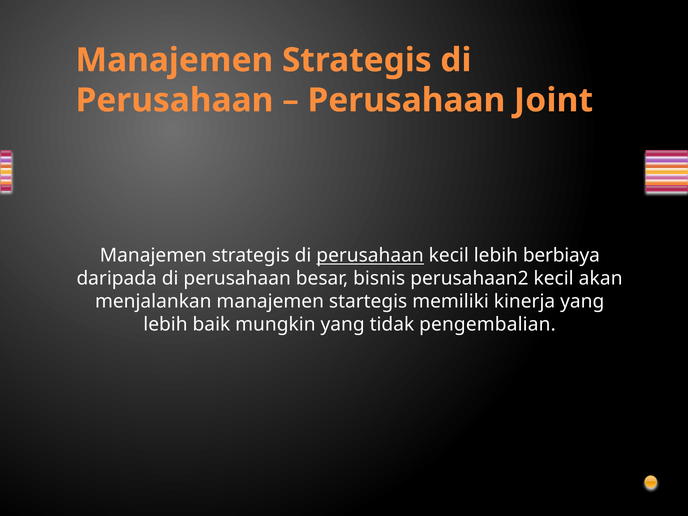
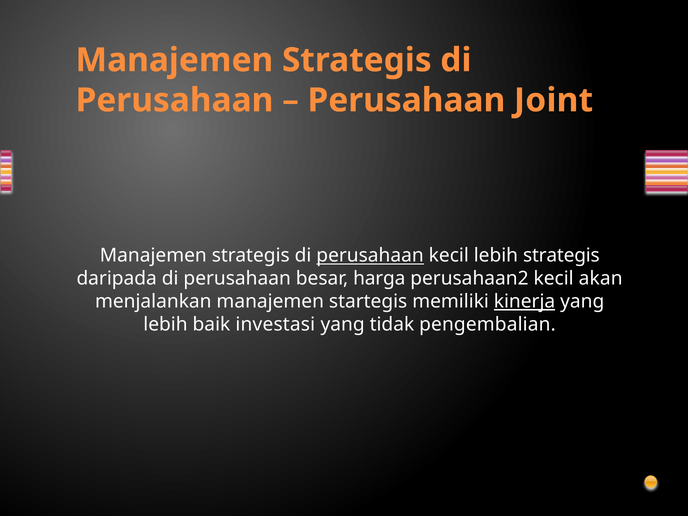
lebih berbiaya: berbiaya -> strategis (561, 256)
bisnis: bisnis -> harga (379, 279)
kinerja underline: none -> present (525, 302)
mungkin: mungkin -> investasi (275, 324)
